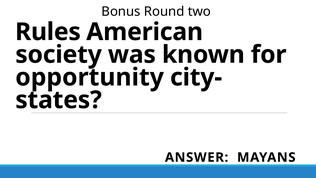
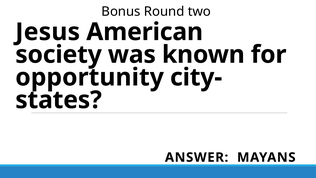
Rules: Rules -> Jesus (48, 32)
